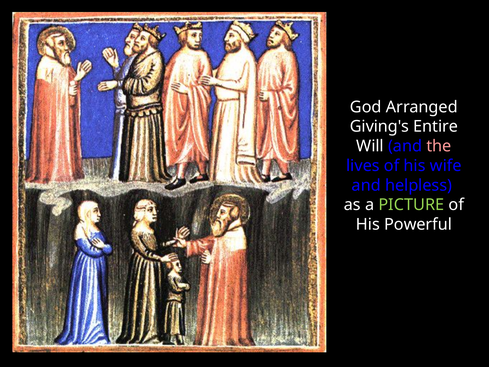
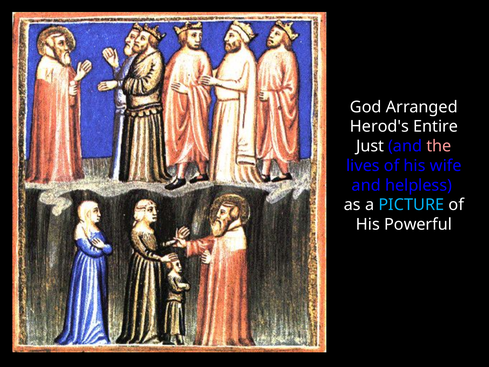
Giving's: Giving's -> Herod's (379, 127)
Will: Will -> Just (370, 146)
PICTURE colour: light green -> light blue (411, 205)
